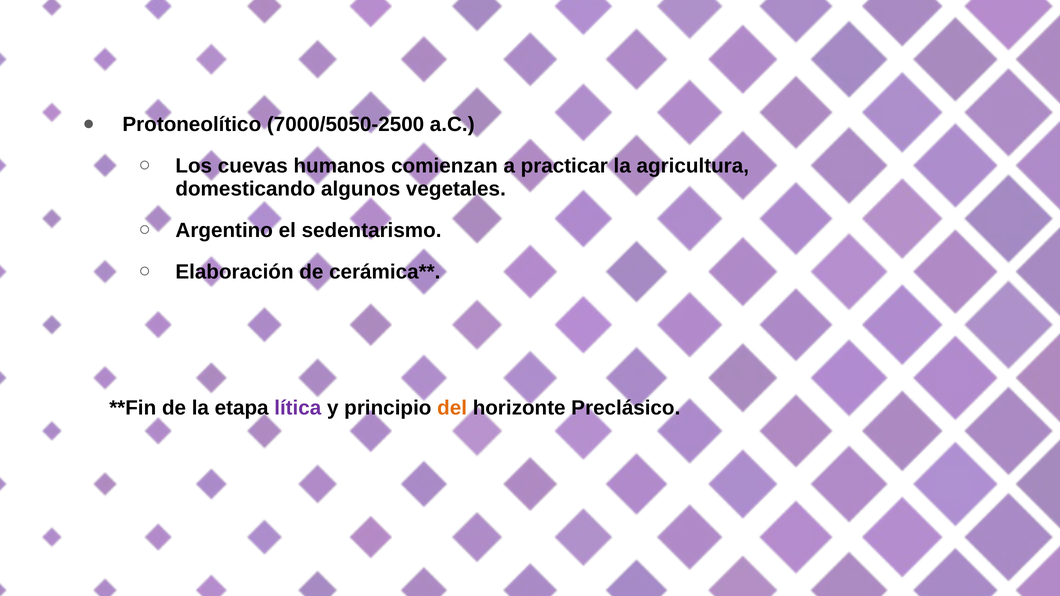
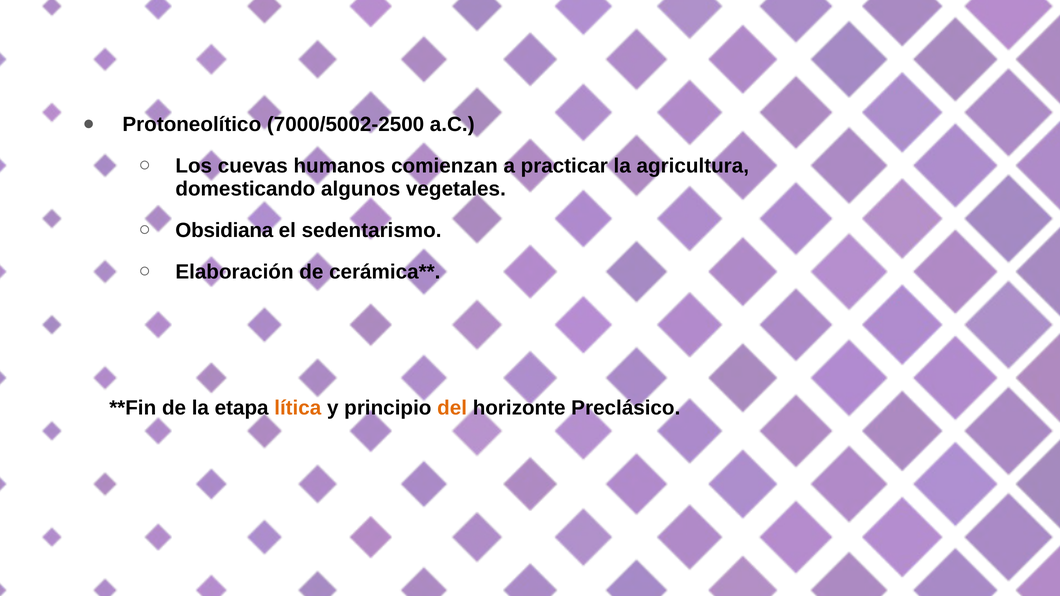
7000/5050-2500: 7000/5050-2500 -> 7000/5002-2500 (346, 124)
Argentino: Argentino -> Obsidiana (224, 230)
lítica colour: purple -> orange (298, 408)
